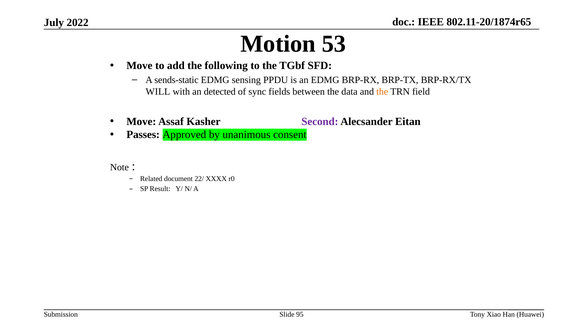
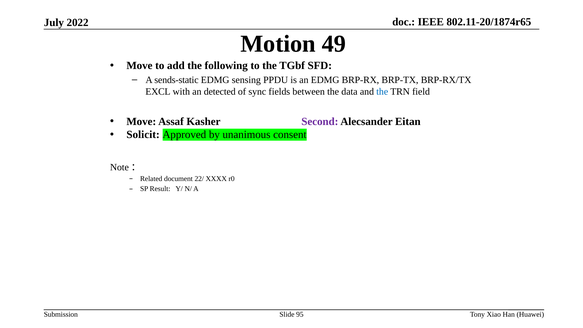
53: 53 -> 49 (334, 44)
WILL: WILL -> EXCL (158, 92)
the colour: orange -> blue (382, 92)
Passes: Passes -> Solicit (143, 135)
